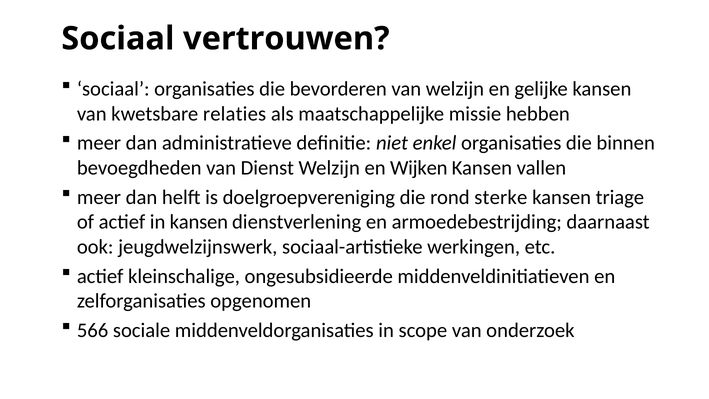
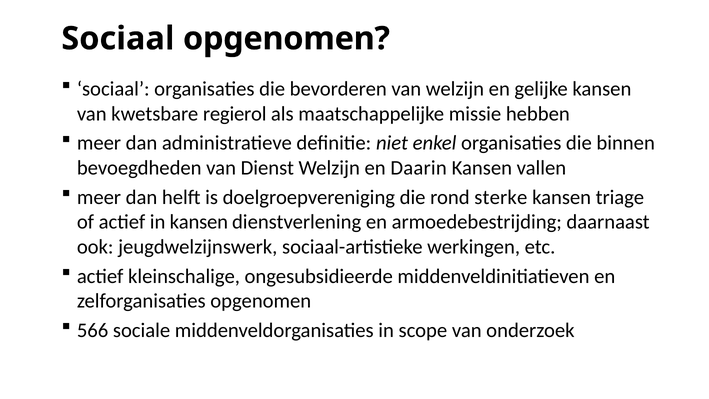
Sociaal vertrouwen: vertrouwen -> opgenomen (286, 39)
relaties: relaties -> regierol (235, 114)
Wijken: Wijken -> Daarin (419, 168)
